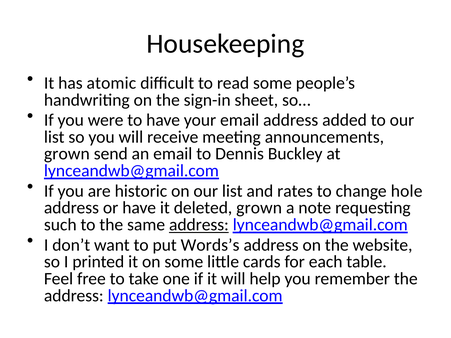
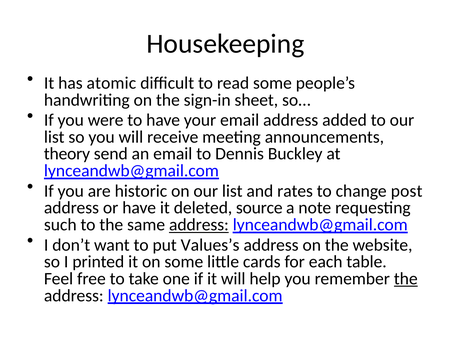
grown: grown -> theory (67, 154)
hole: hole -> post (407, 191)
deleted grown: grown -> source (259, 208)
Words’s: Words’s -> Values’s (210, 245)
the underline: none -> present (406, 279)
